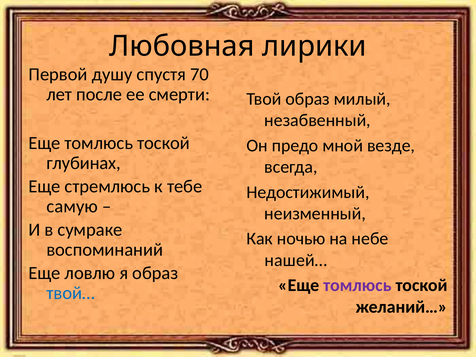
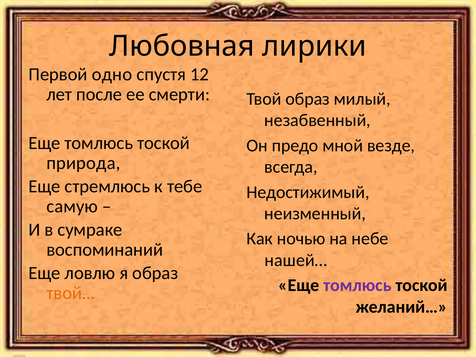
душу: душу -> одно (112, 74)
70: 70 -> 12 (200, 74)
глубинах: глубинах -> природа (83, 163)
твой… colour: blue -> orange (71, 293)
